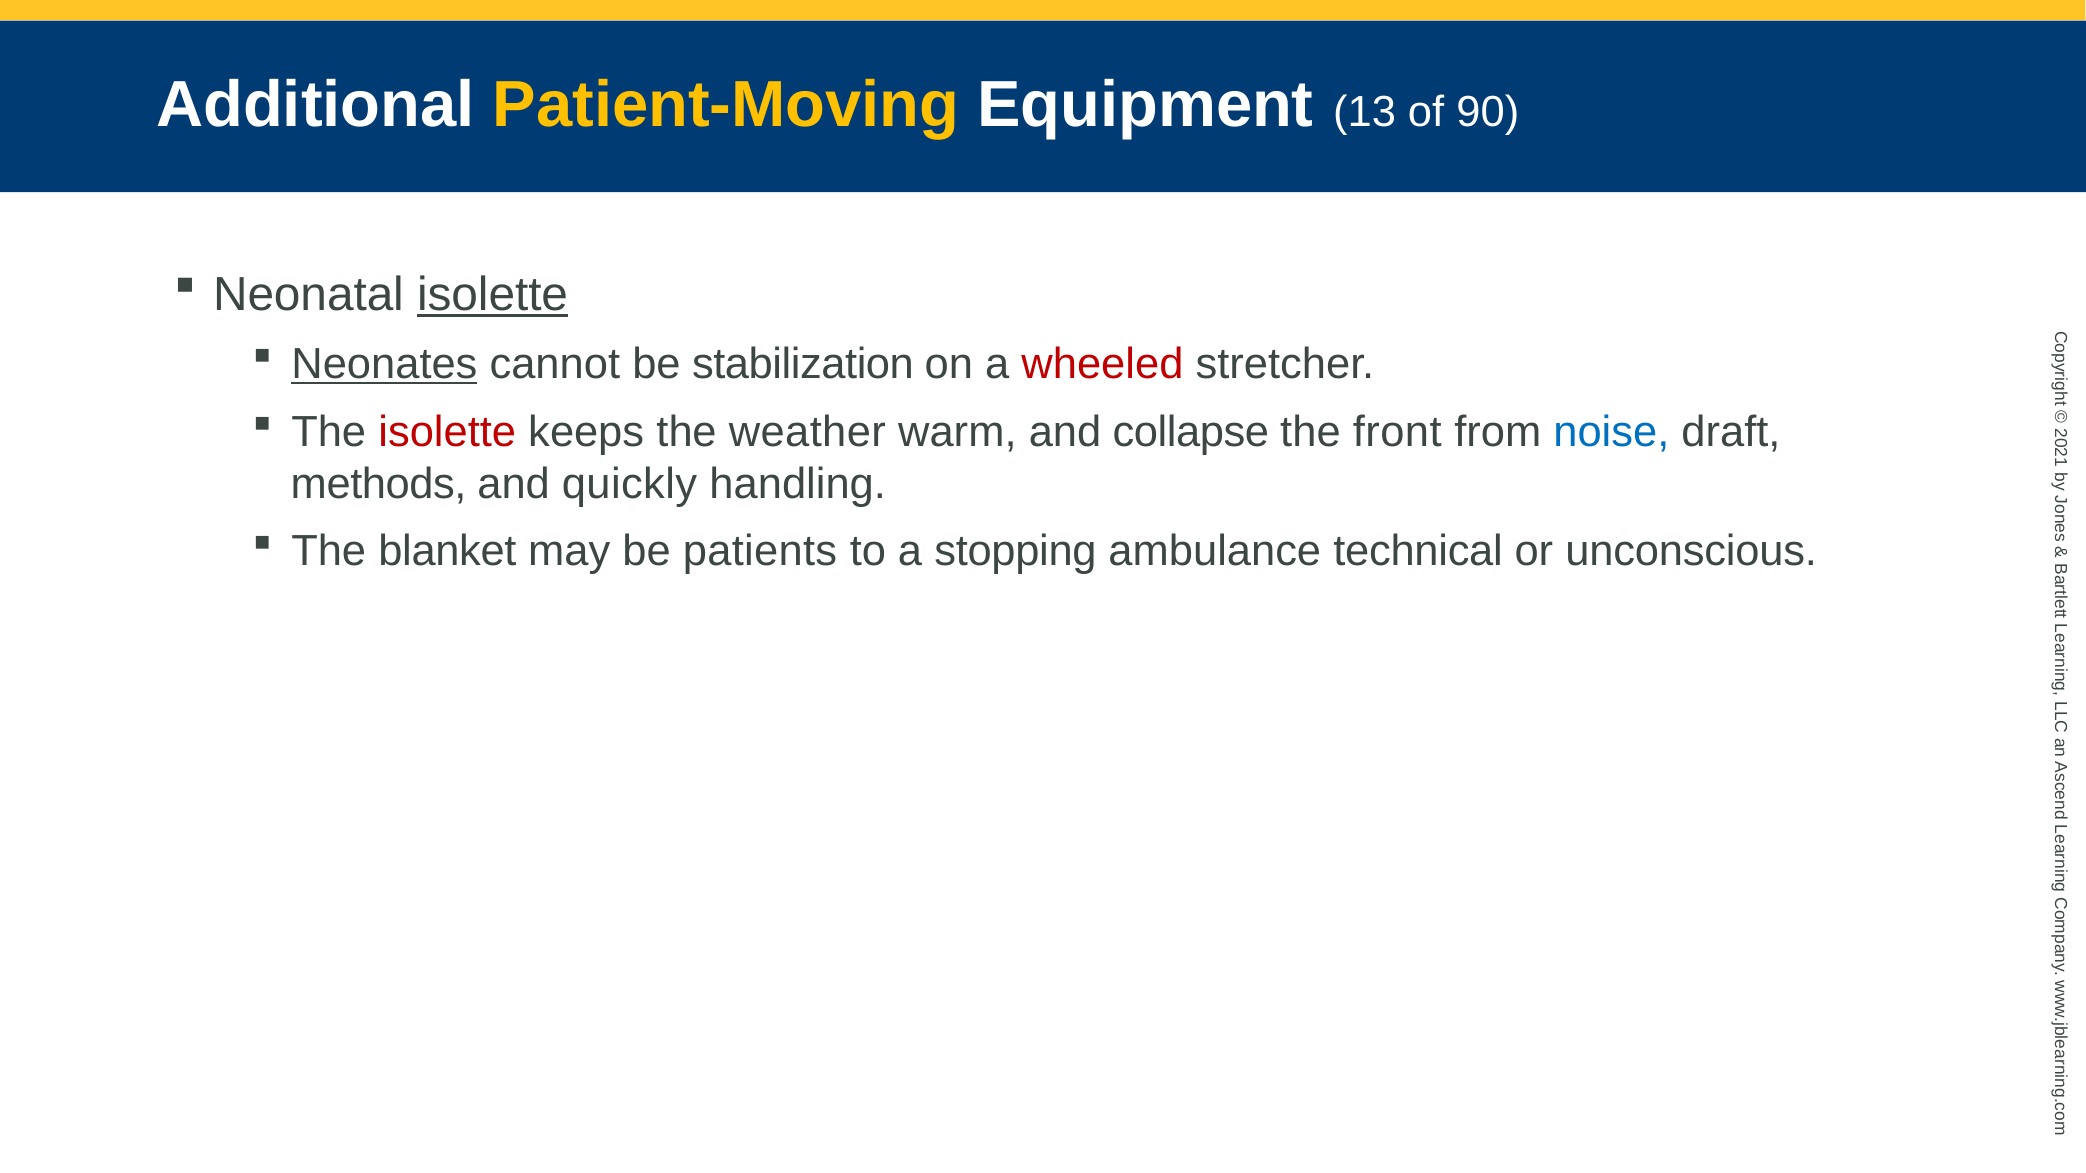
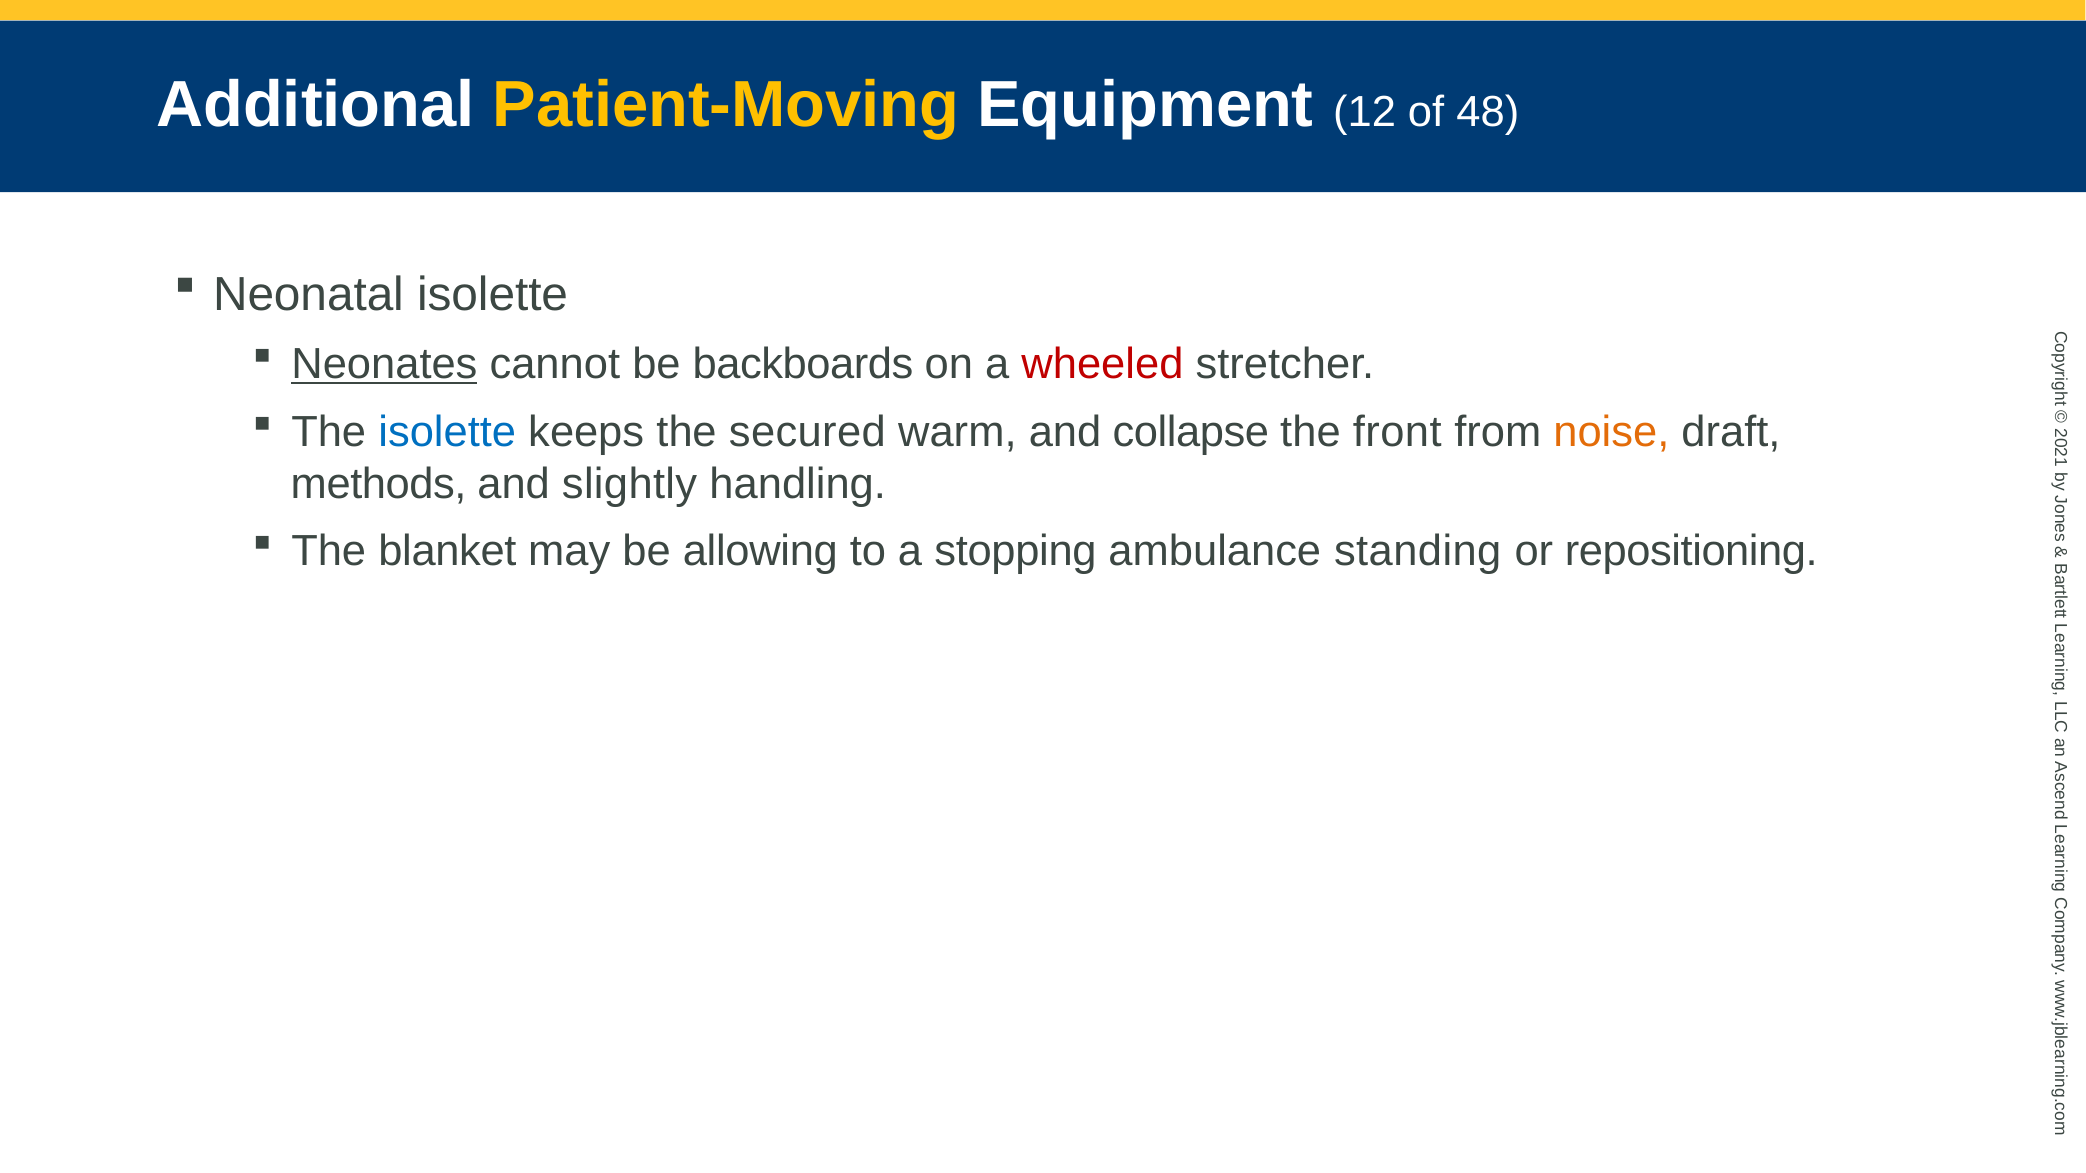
13: 13 -> 12 (1365, 112)
90: 90 -> 48 (1488, 112)
isolette underline: present -> none (493, 295)
stabilization: stabilization -> backboards (803, 365)
isolette colour: red -> blue (447, 432)
weather: weather -> secured (807, 432)
noise colour: blue -> orange (1611, 432)
quickly: quickly -> slightly (630, 484)
patients: patients -> allowing (760, 552)
technical: technical -> standing (1418, 552)
unconscious: unconscious -> repositioning (1691, 552)
